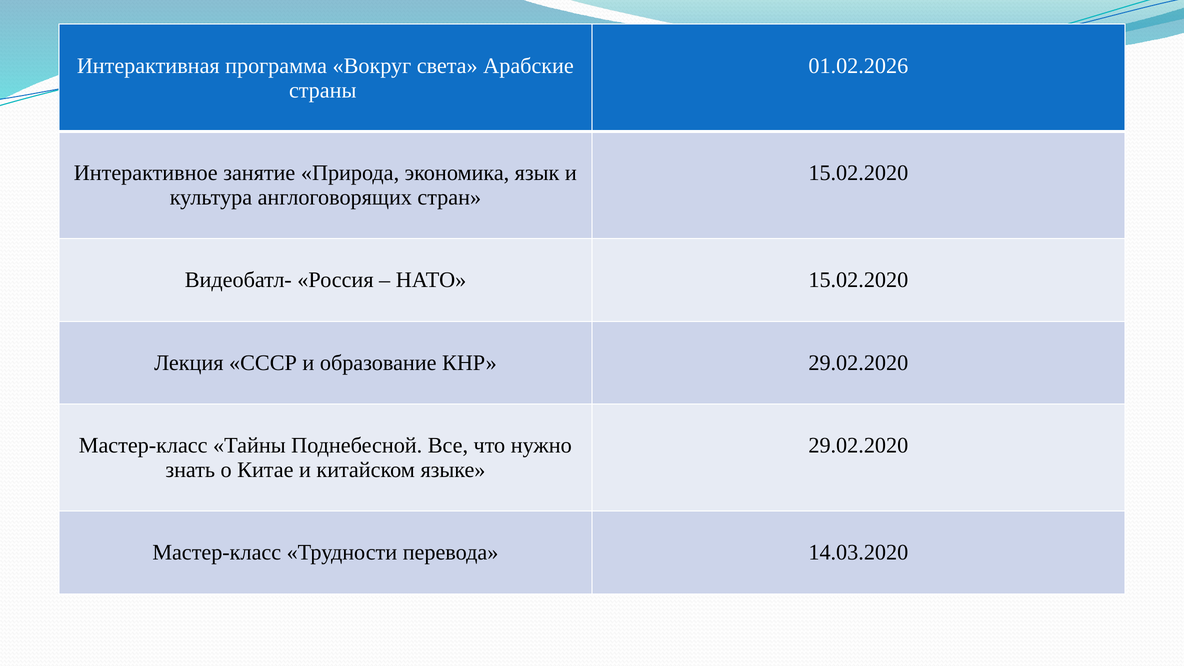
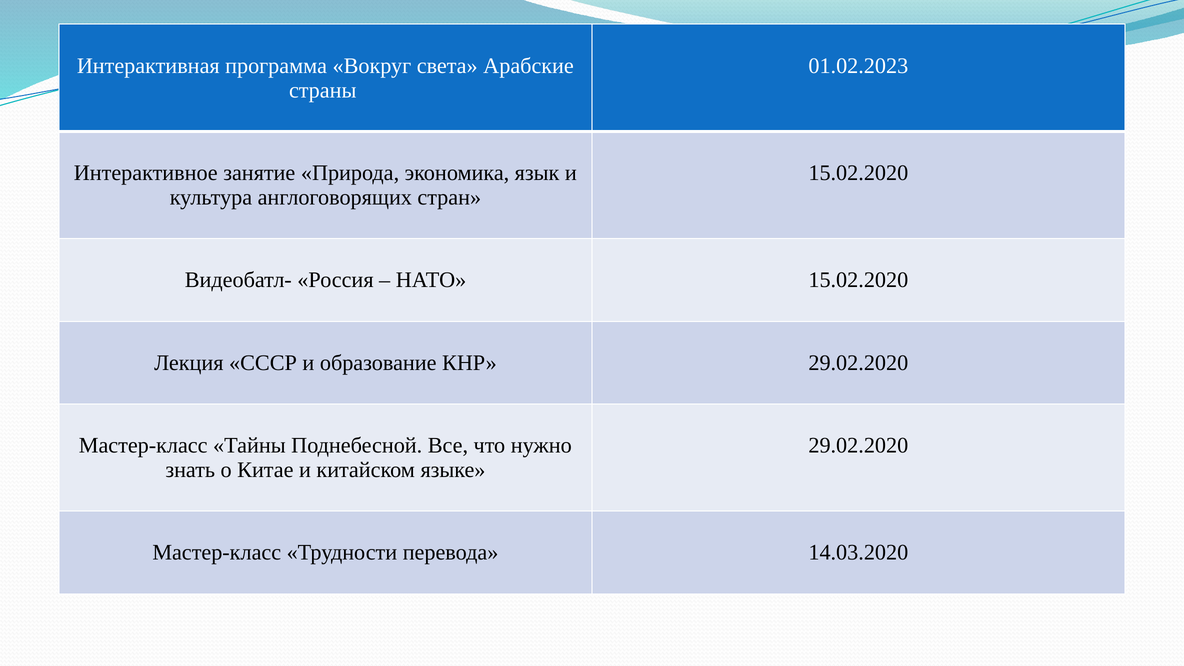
01.02.2026: 01.02.2026 -> 01.02.2023 (858, 66)
